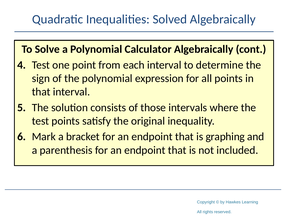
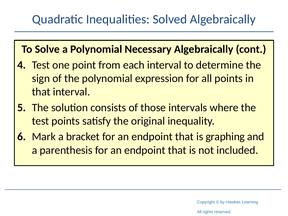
Calculator: Calculator -> Necessary (148, 49)
